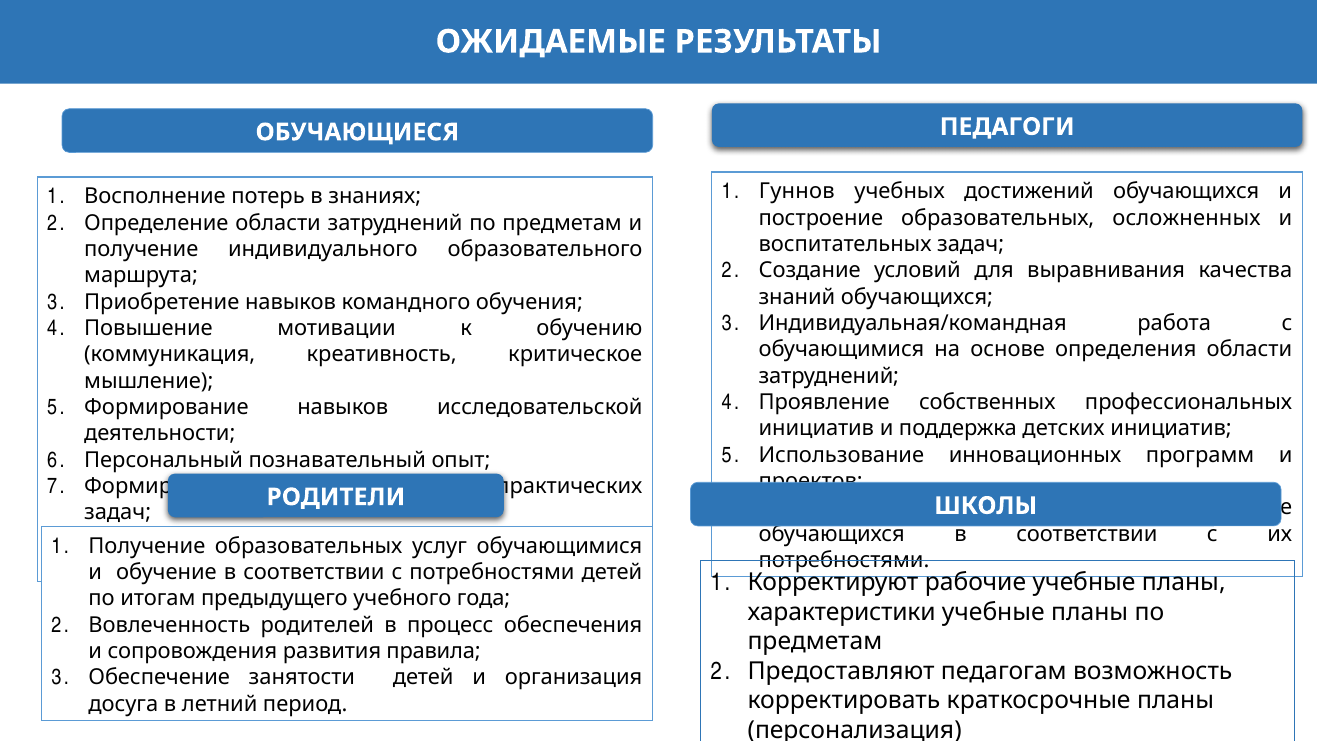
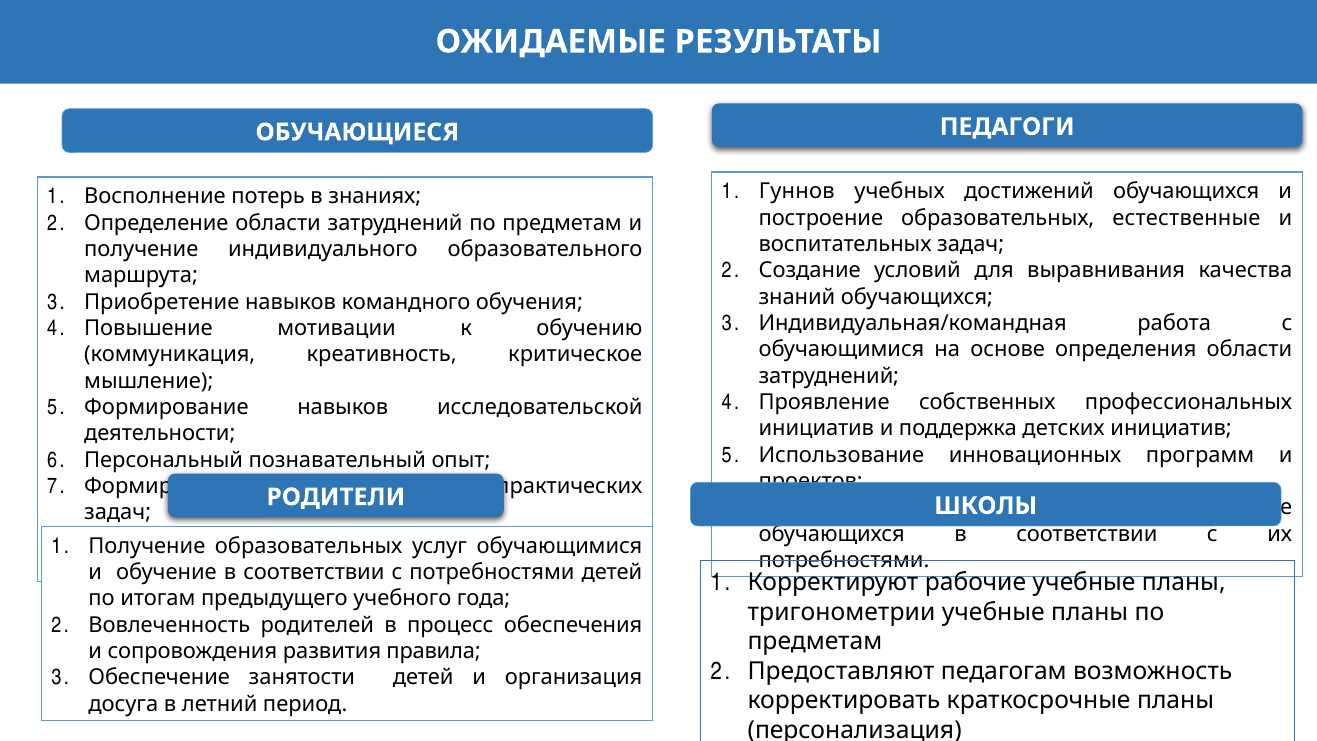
осложненных: осложненных -> естественные (1186, 218)
характеристики: характеристики -> тригонометрии (841, 612)
